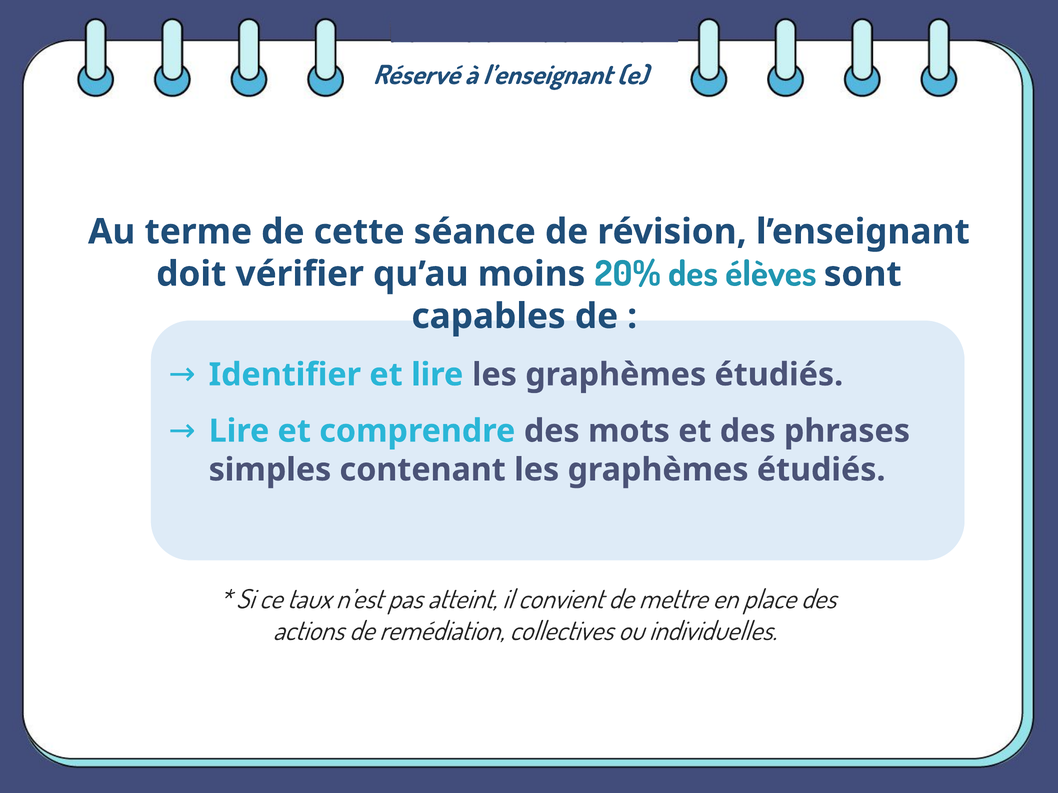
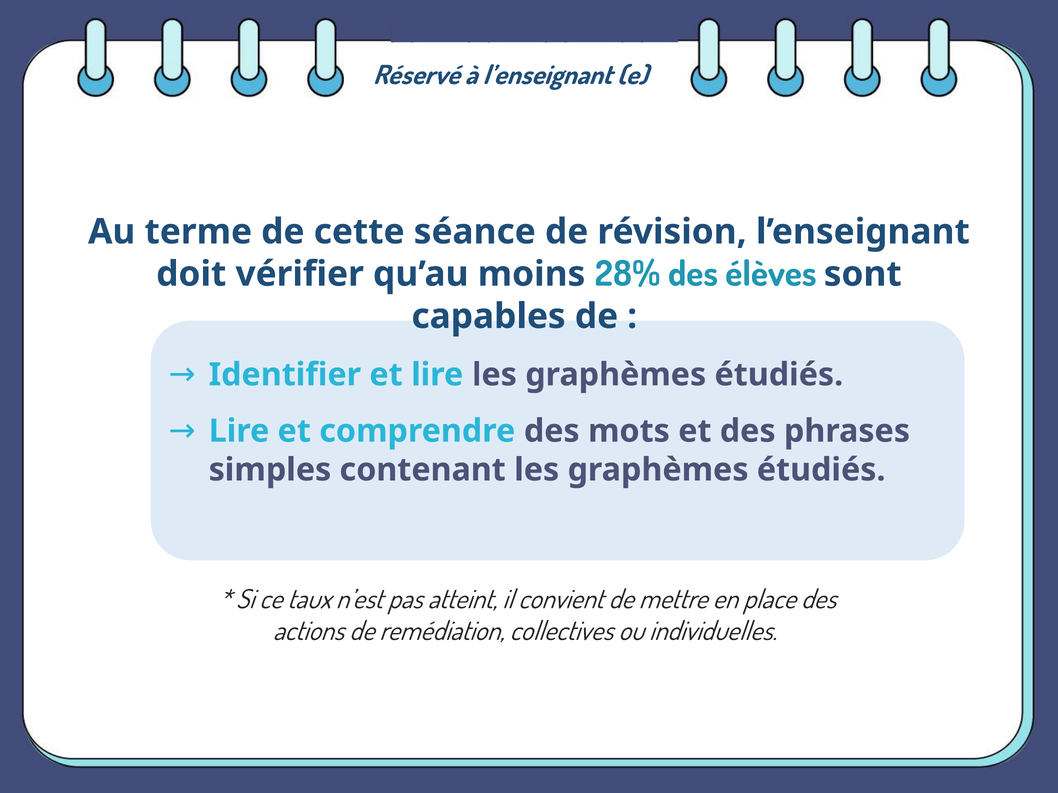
20%: 20% -> 28% (628, 274)
